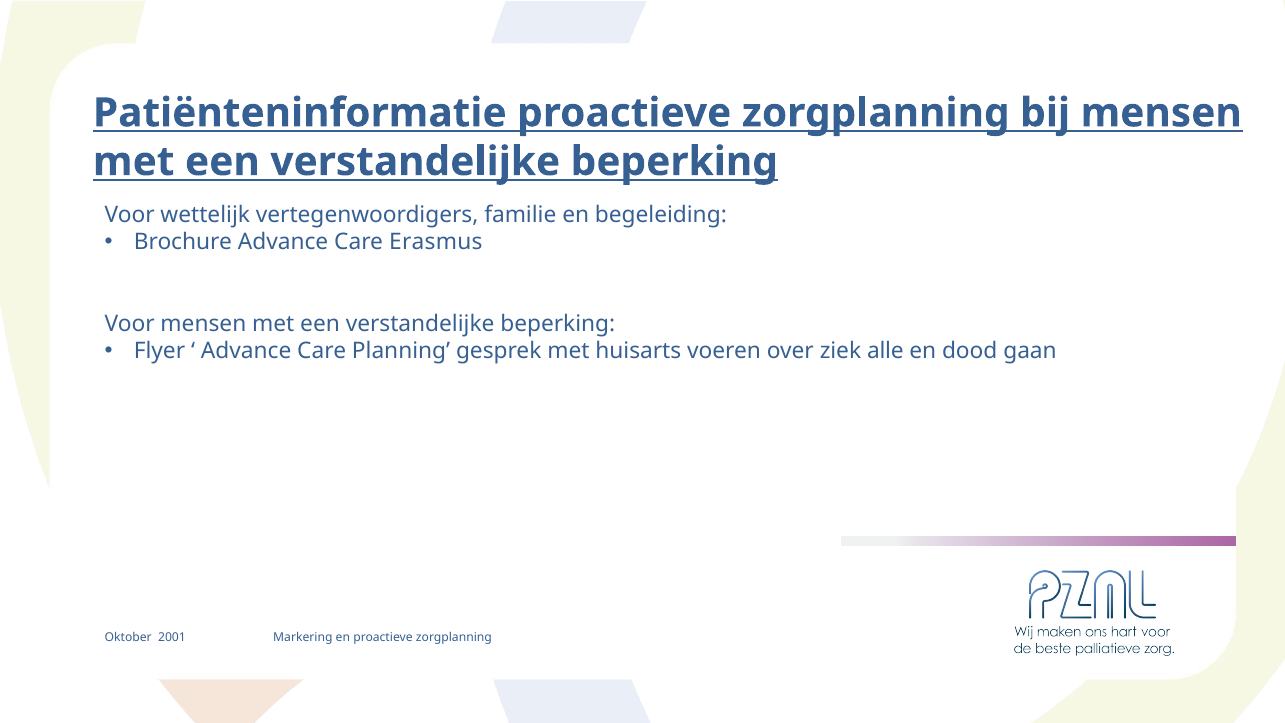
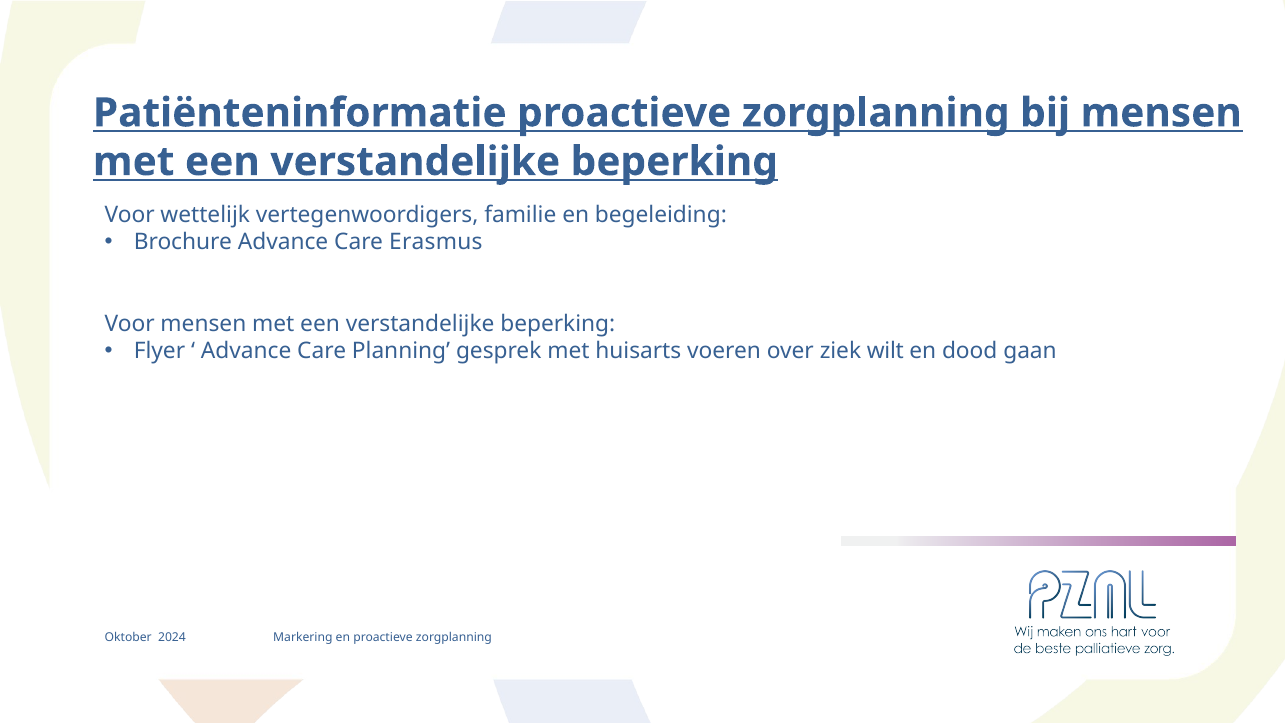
alle: alle -> wilt (885, 351)
2001: 2001 -> 2024 (172, 638)
